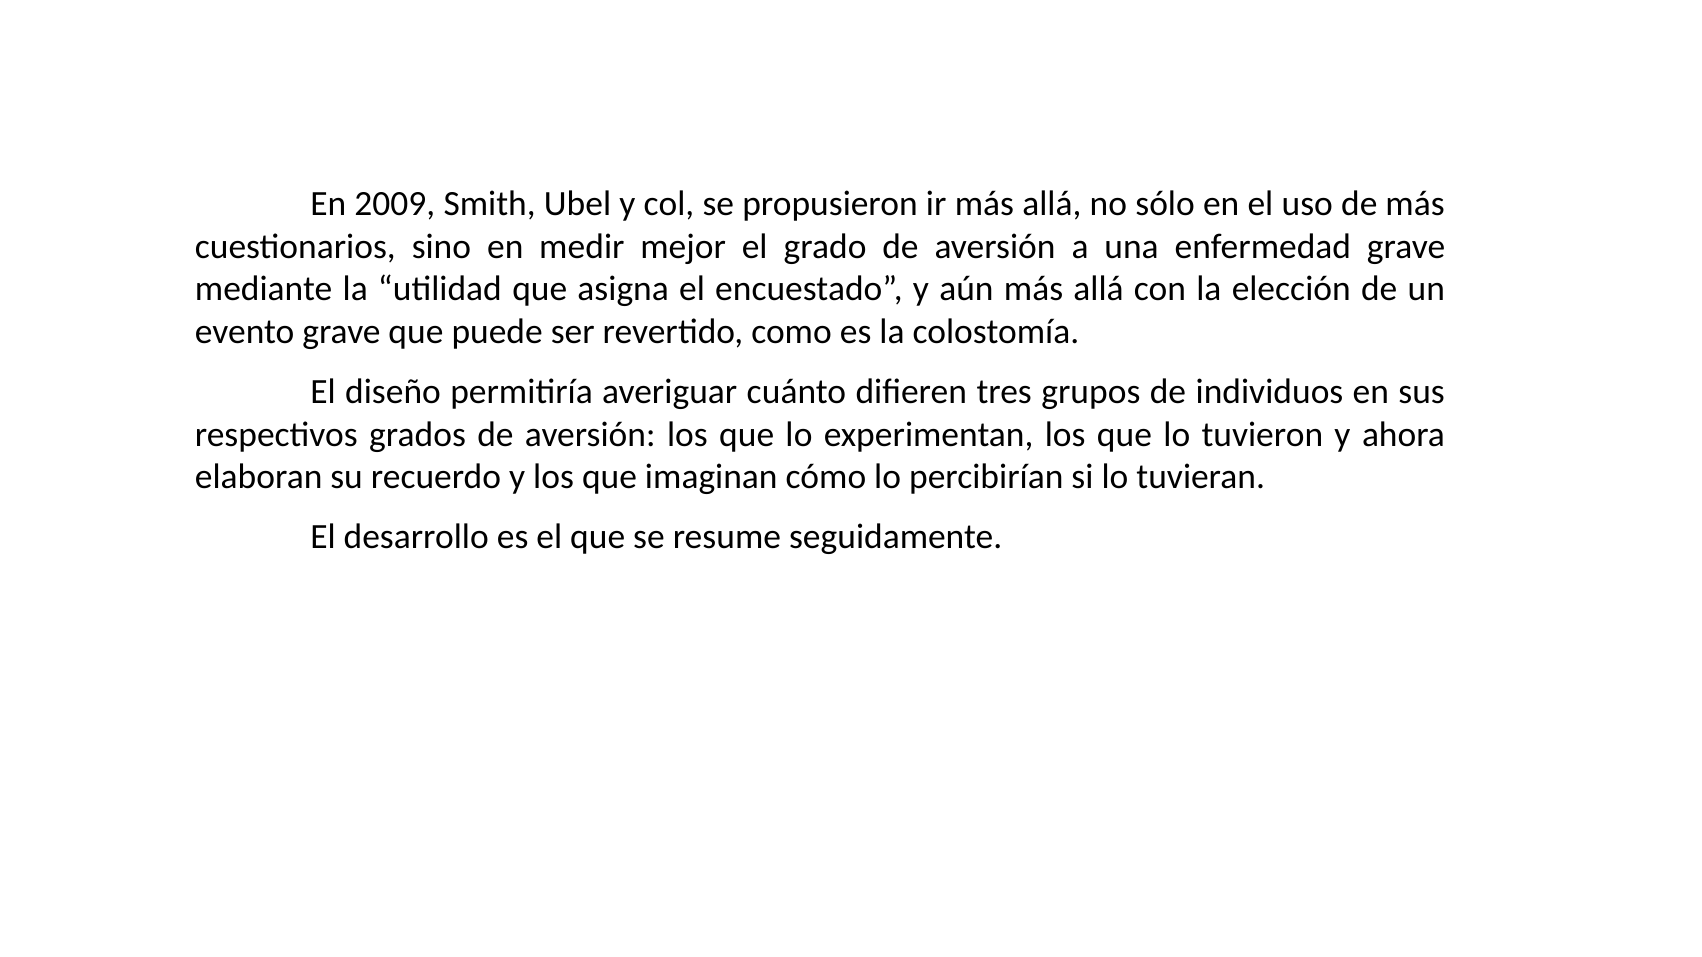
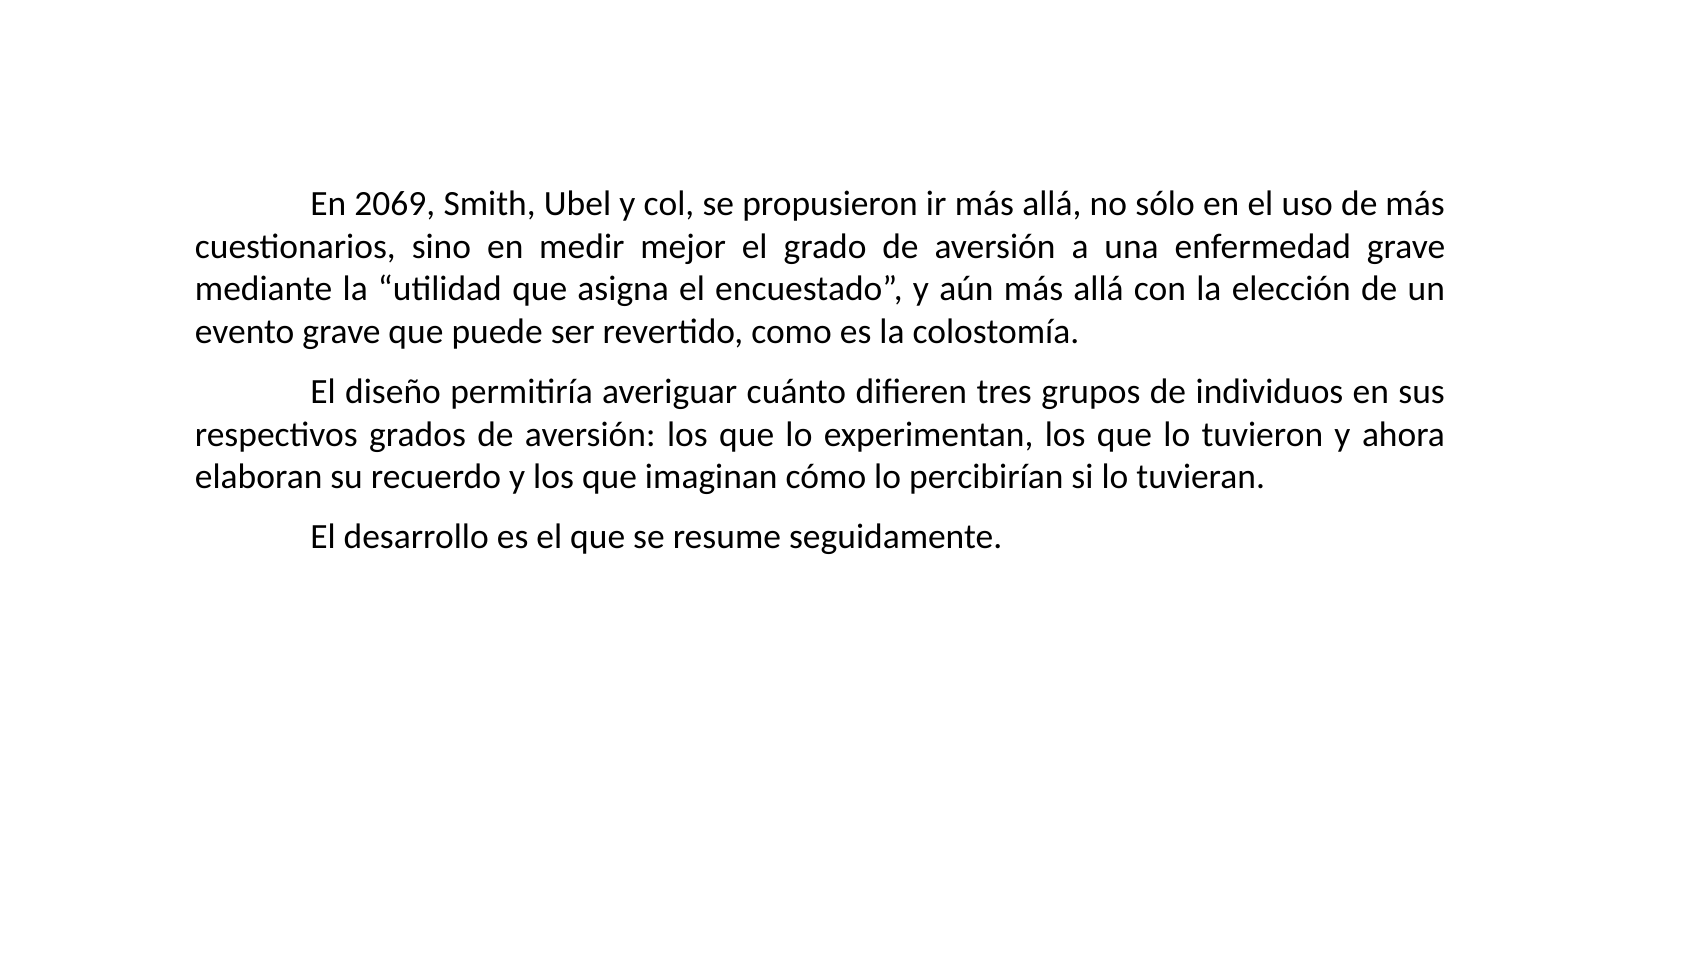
2009: 2009 -> 2069 (395, 204)
